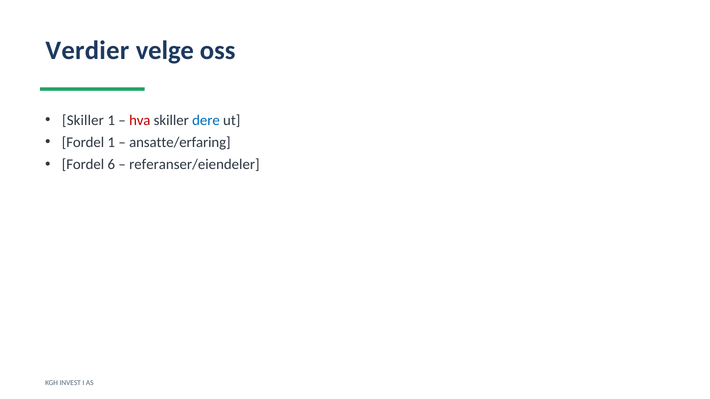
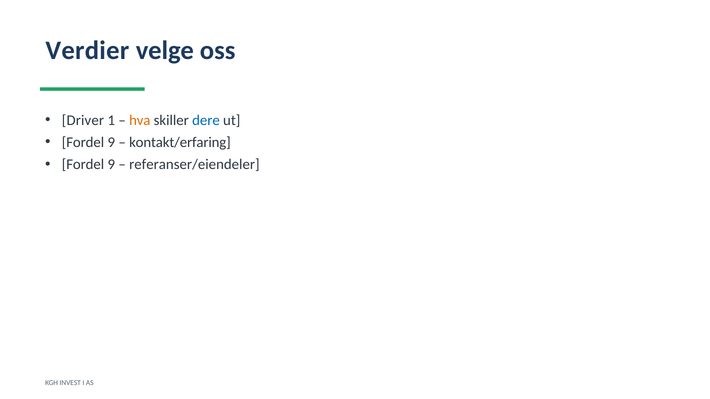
Skiller: Skiller -> Driver (83, 120)
hva colour: red -> orange (140, 120)
1: 1 -> 9 (111, 142)
ansatte/erfaring: ansatte/erfaring -> kontakt/erfaring (180, 142)
6: 6 -> 9 (111, 165)
